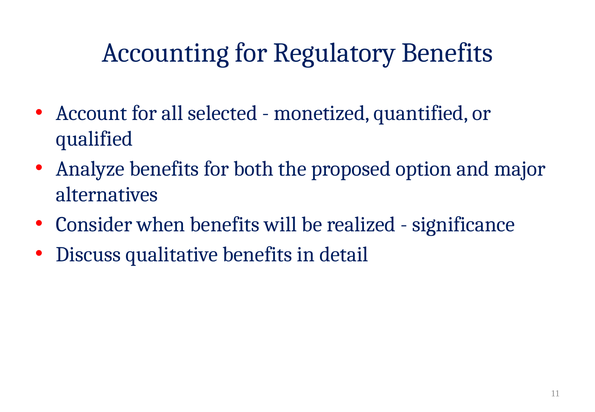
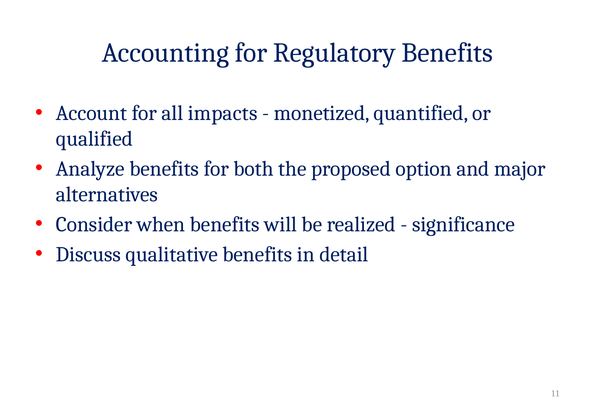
selected: selected -> impacts (223, 113)
